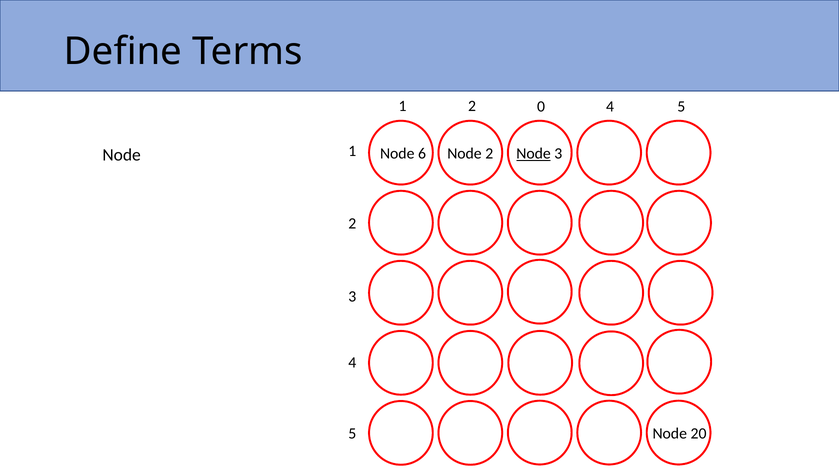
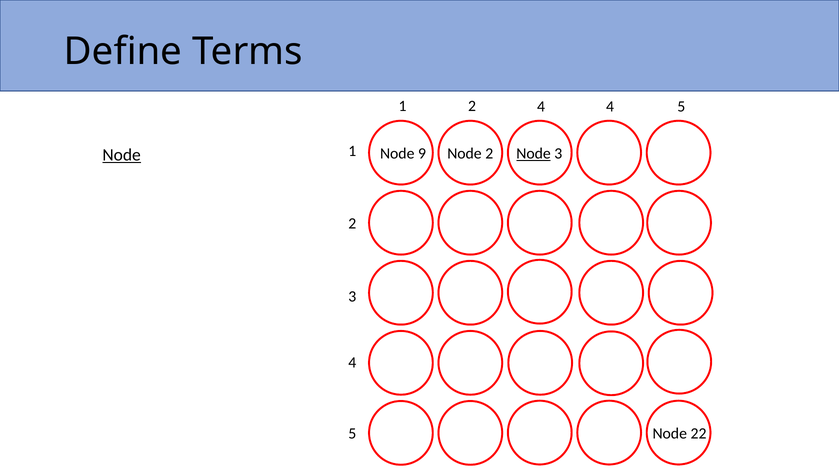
2 0: 0 -> 4 (541, 106)
Node underline: none -> present (122, 155)
6: 6 -> 9 (422, 154)
20: 20 -> 22 (699, 433)
